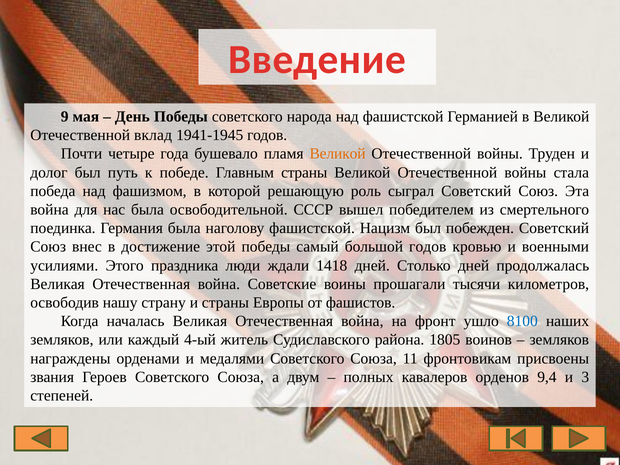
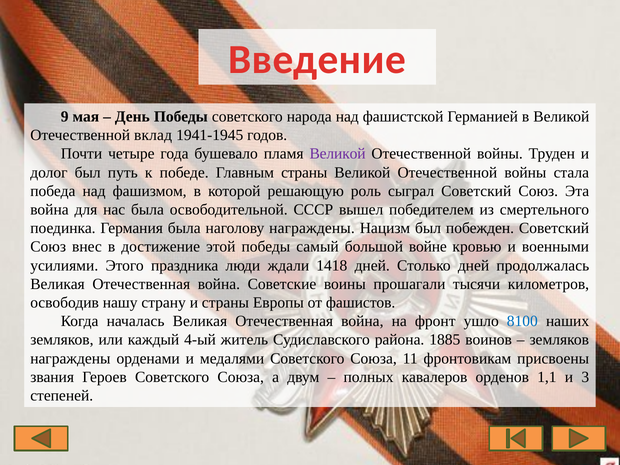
Великой colour: orange -> purple (338, 154)
наголову фашистской: фашистской -> награждены (312, 228)
большой годов: годов -> войне (428, 247)
1805: 1805 -> 1885 (445, 340)
9,4: 9,4 -> 1,1 (547, 377)
